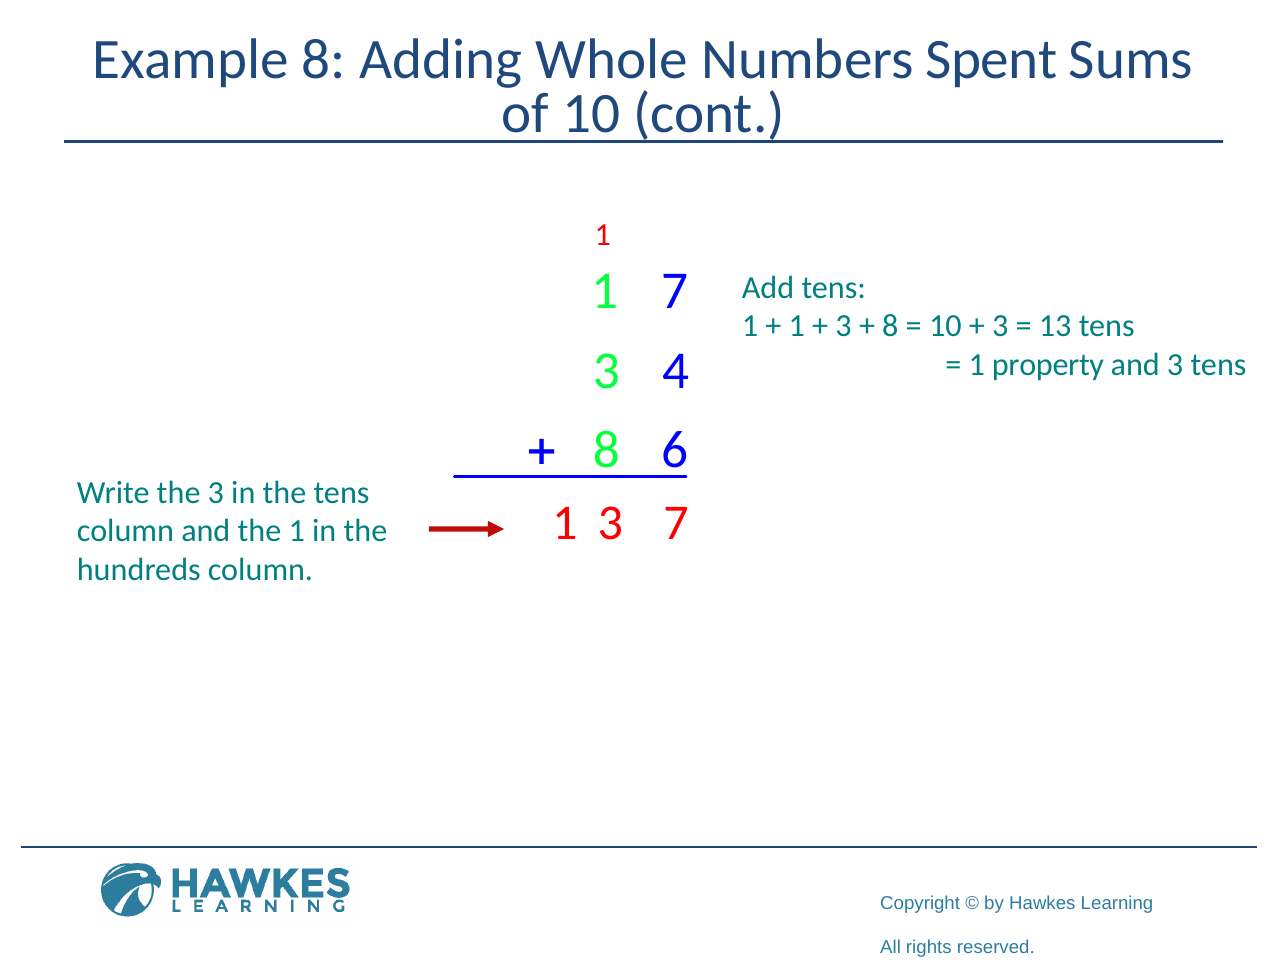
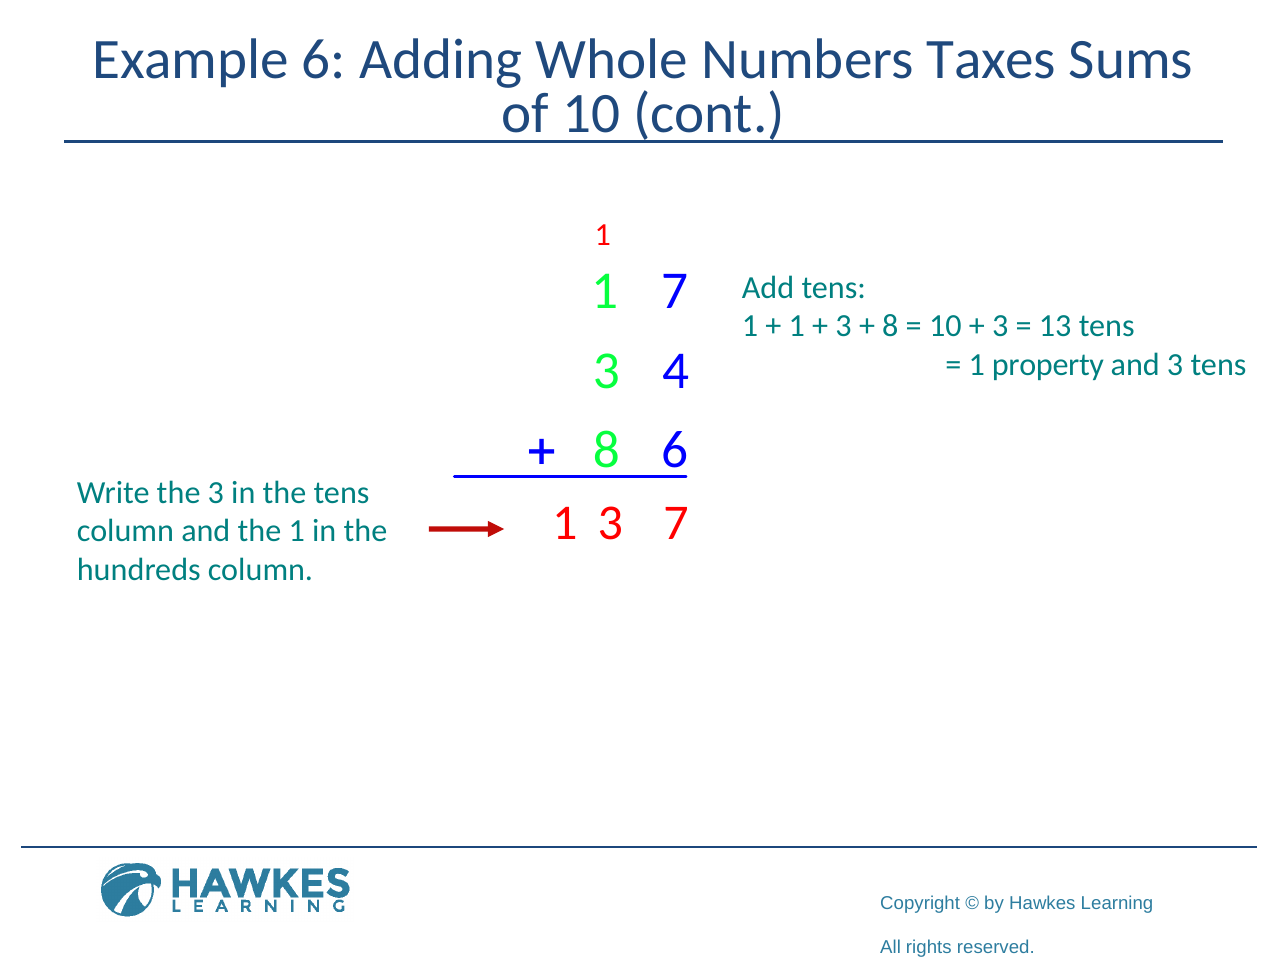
Example 8: 8 -> 6 (324, 60)
Spent: Spent -> Taxes (992, 60)
